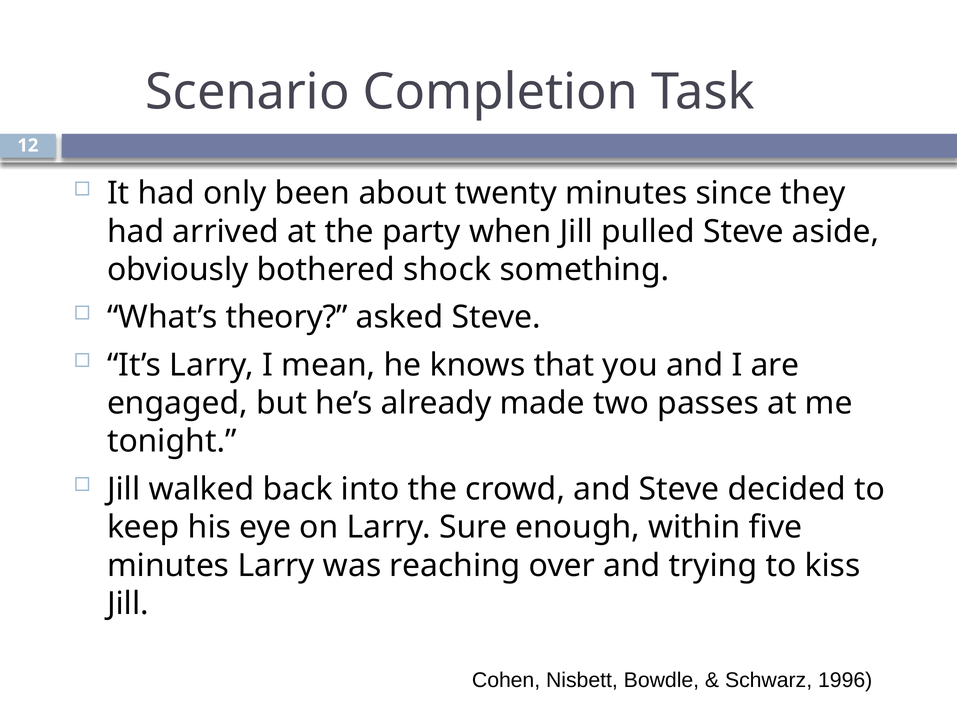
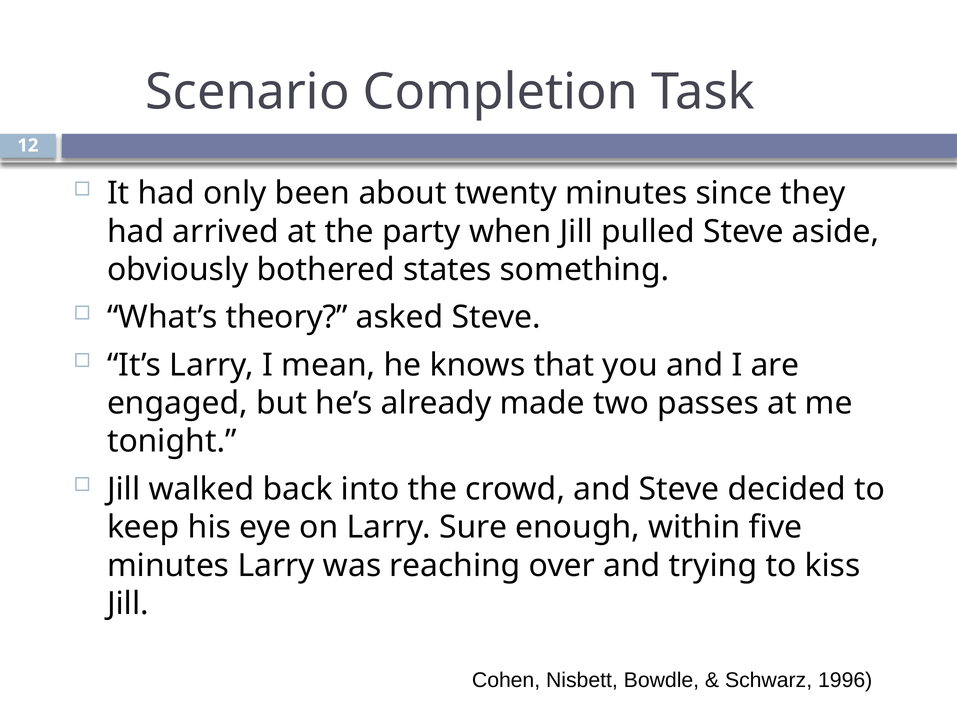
shock: shock -> states (448, 270)
